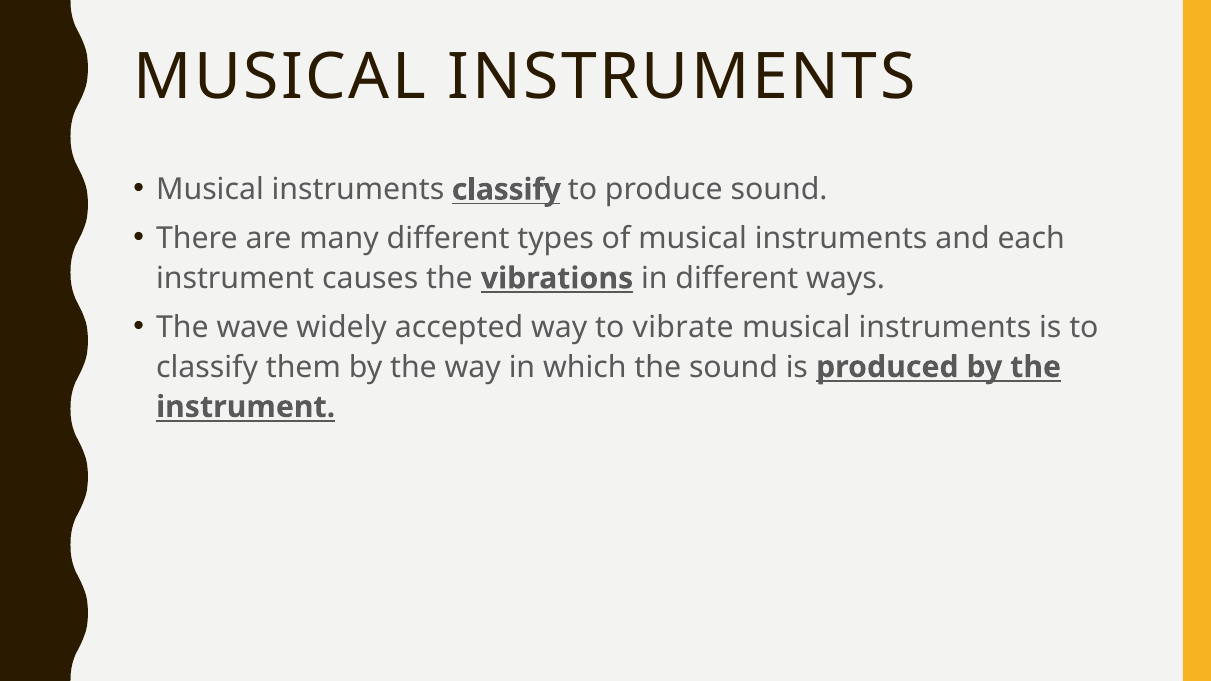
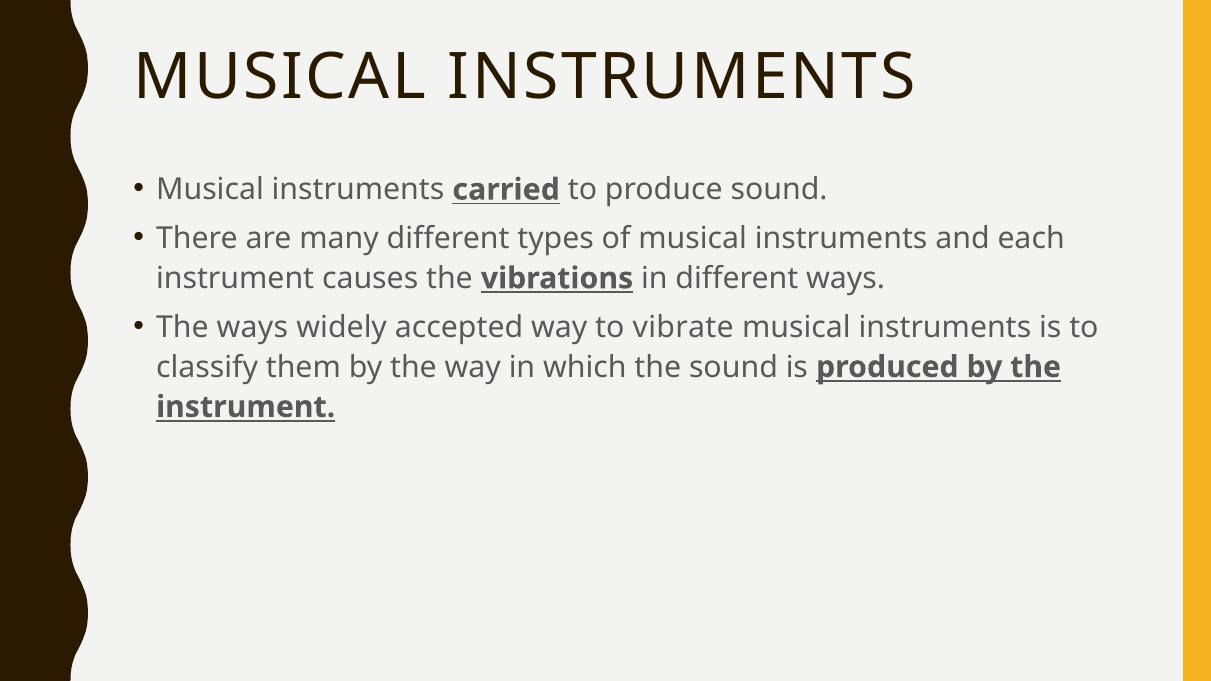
instruments classify: classify -> carried (506, 190)
The wave: wave -> ways (252, 327)
